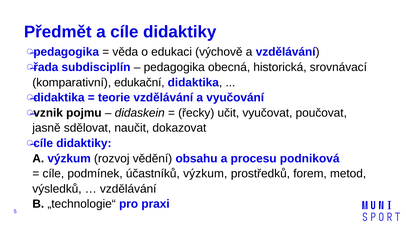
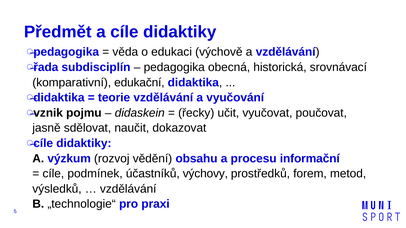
podniková: podniková -> informační (310, 159)
účastníků výzkum: výzkum -> výchovy (205, 174)
